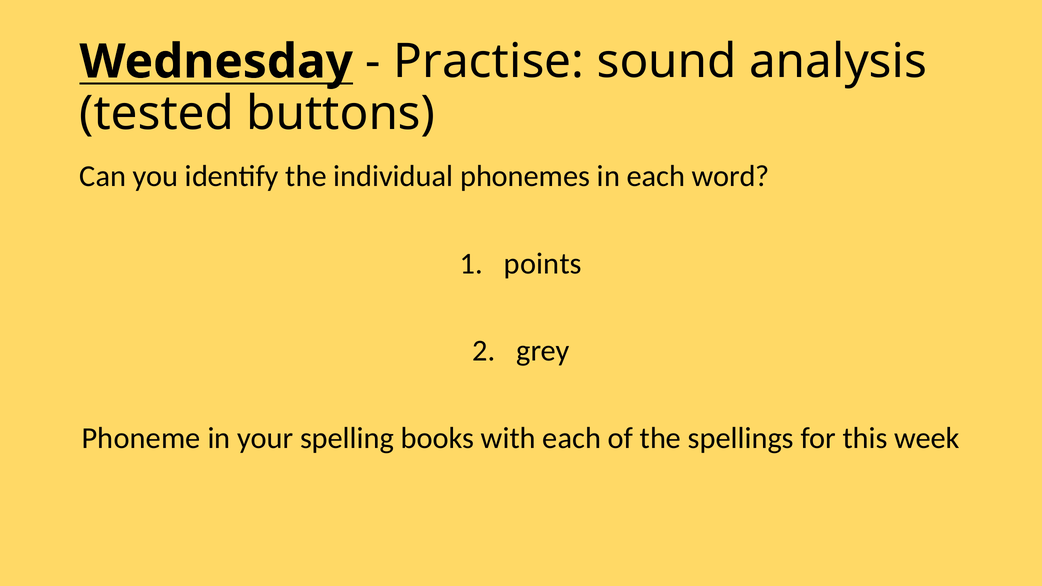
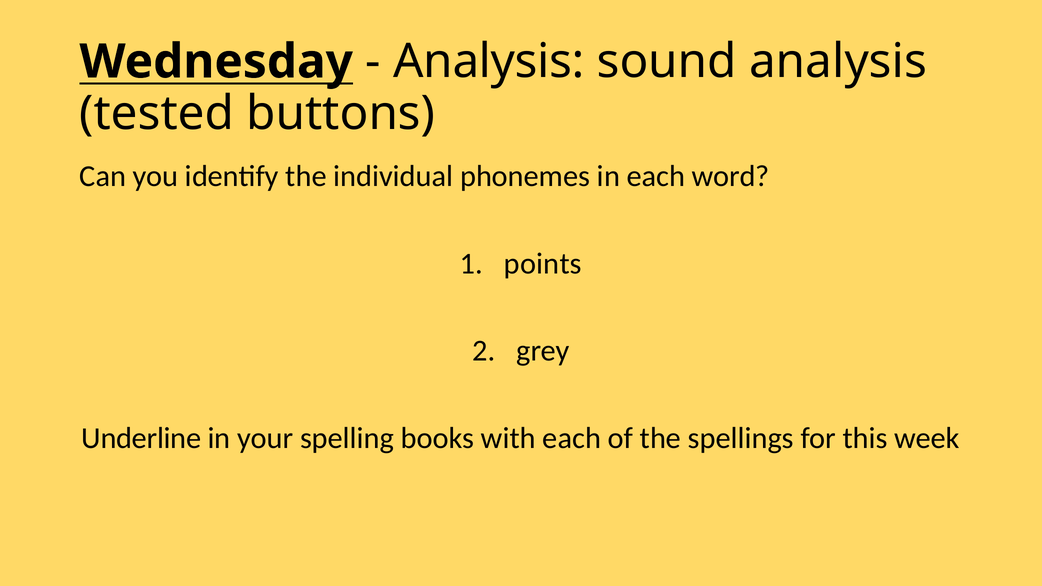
Practise: Practise -> Analysis (489, 62)
Phoneme: Phoneme -> Underline (141, 438)
